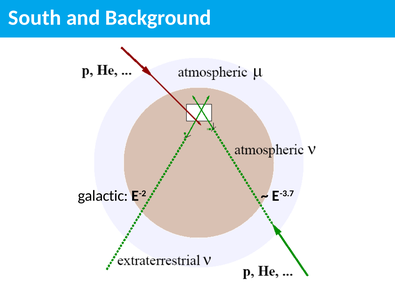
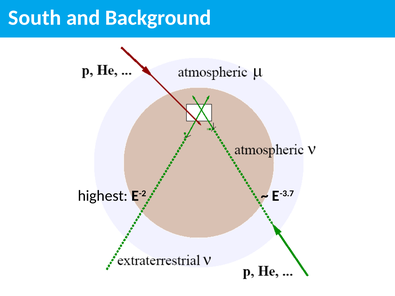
galactic: galactic -> highest (103, 196)
